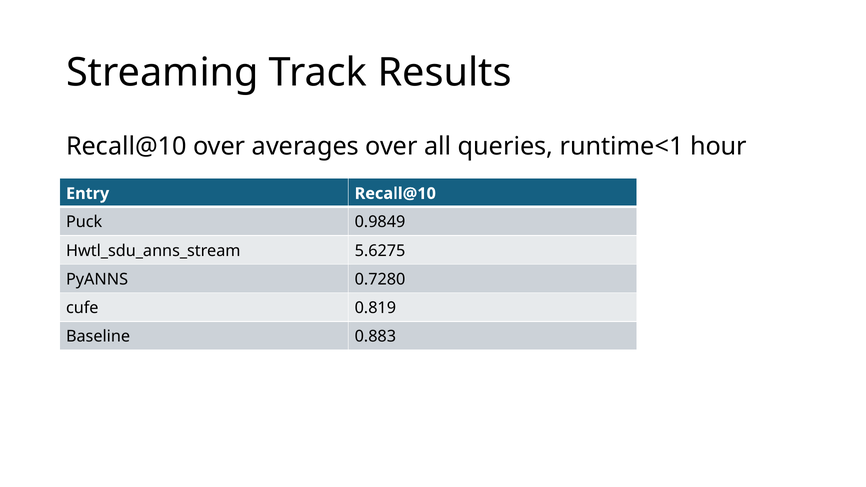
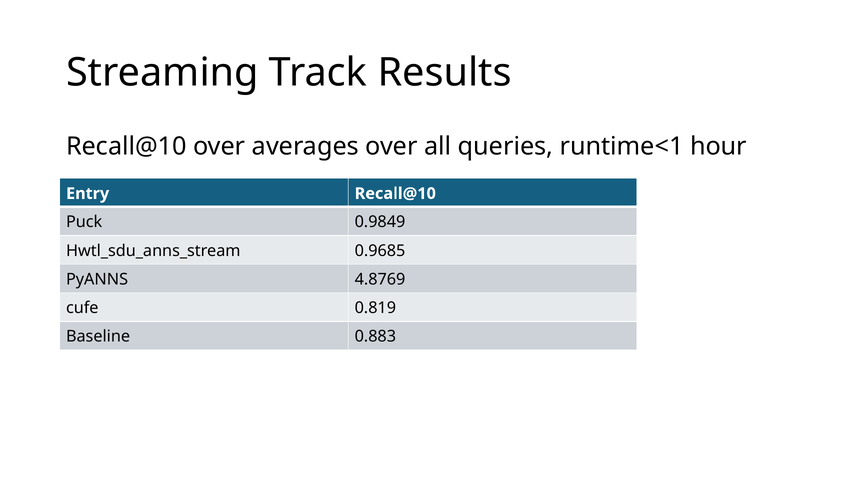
5.6275: 5.6275 -> 0.9685 (380, 251)
0.7280: 0.7280 -> 4.8769 (380, 279)
